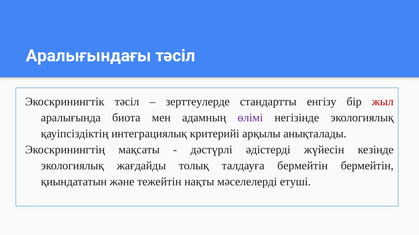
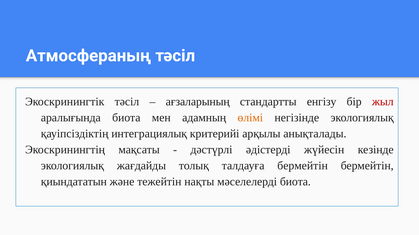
Аралығындағы: Аралығындағы -> Атмосфераның (88, 56)
зерттеулерде: зерттеулерде -> ағзаларының (198, 102)
өлімі colour: purple -> orange (250, 118)
мәселелерді етуші: етуші -> биота (295, 182)
